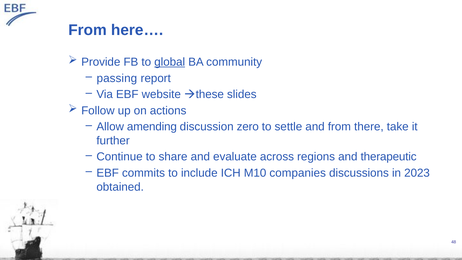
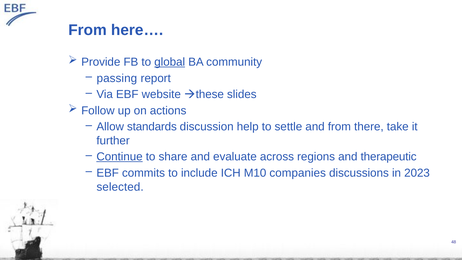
amending: amending -> standards (152, 127)
zero: zero -> help (248, 127)
Continue underline: none -> present (120, 157)
obtained: obtained -> selected (120, 187)
